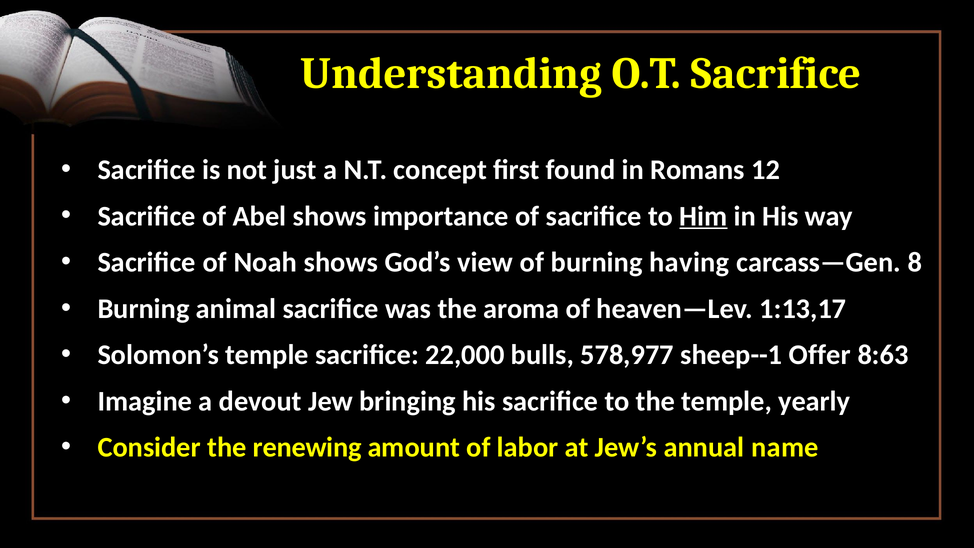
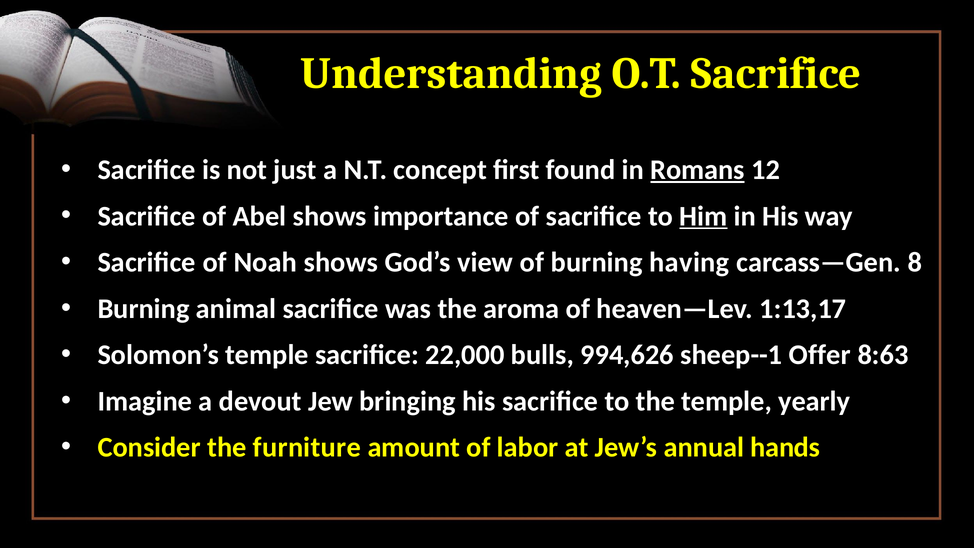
Romans underline: none -> present (698, 170)
578,977: 578,977 -> 994,626 (627, 355)
renewing: renewing -> furniture (307, 447)
name: name -> hands (785, 447)
